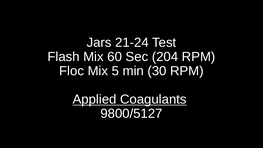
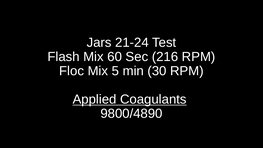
204: 204 -> 216 (165, 57)
9800/5127: 9800/5127 -> 9800/4890 (131, 114)
